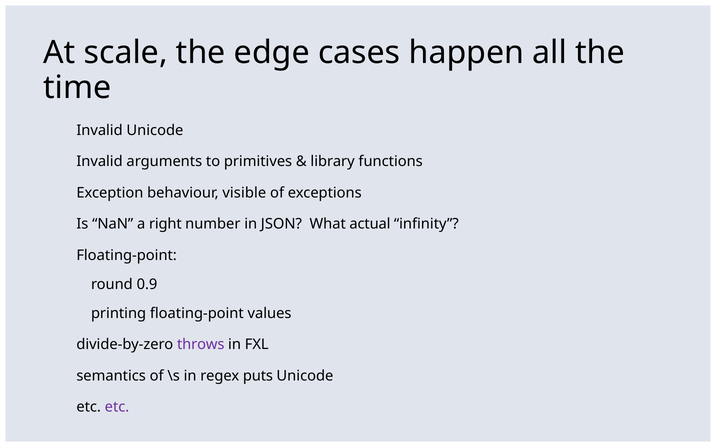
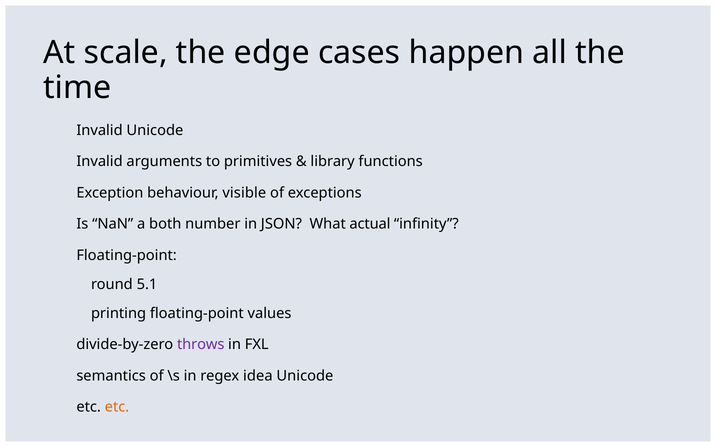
right: right -> both (165, 224)
0.9: 0.9 -> 5.1 (147, 285)
puts: puts -> idea (258, 376)
etc colour: purple -> orange (117, 408)
